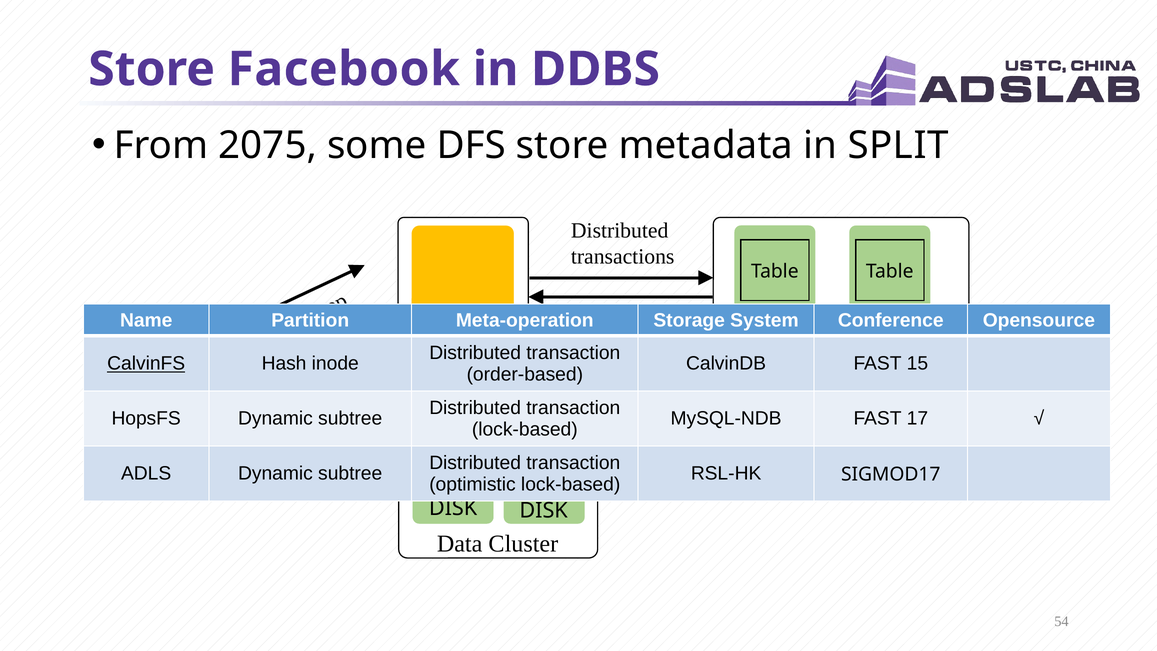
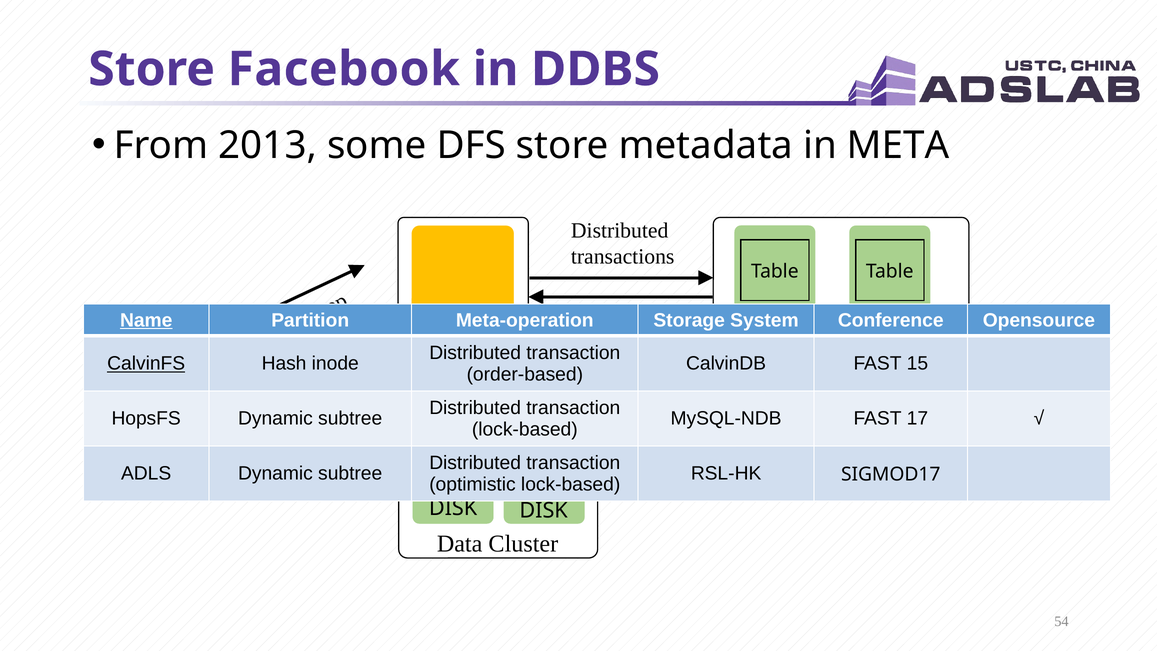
2075: 2075 -> 2013 (268, 145)
SPLIT: SPLIT -> META (898, 145)
Name underline: none -> present (146, 320)
